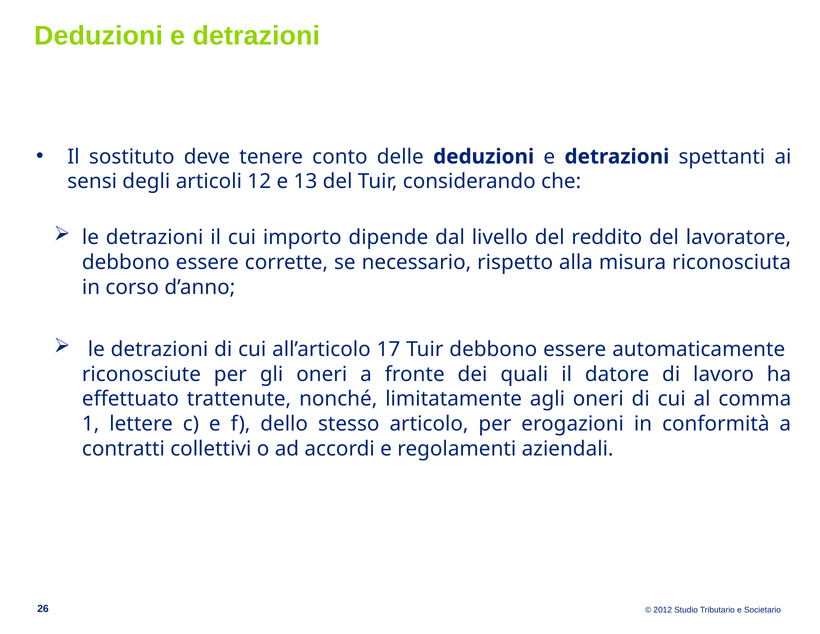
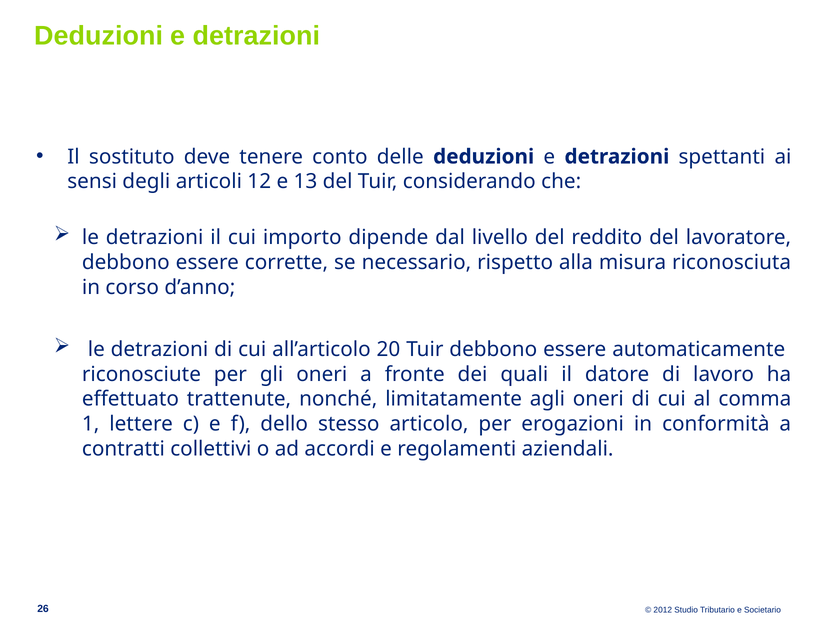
17: 17 -> 20 (388, 349)
